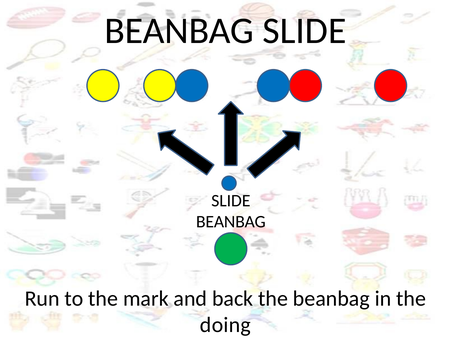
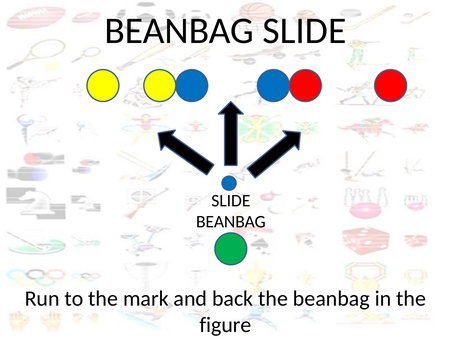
doing: doing -> figure (226, 325)
